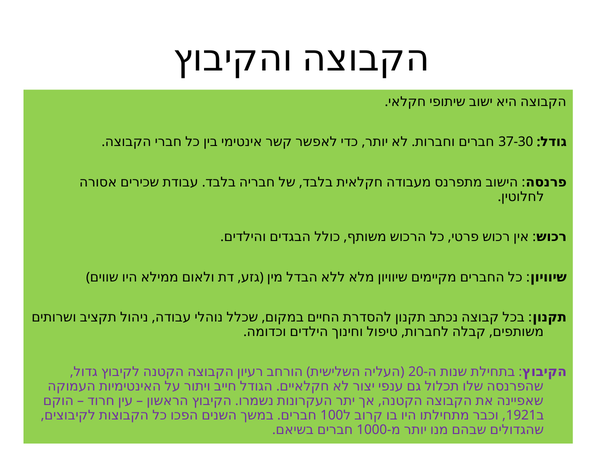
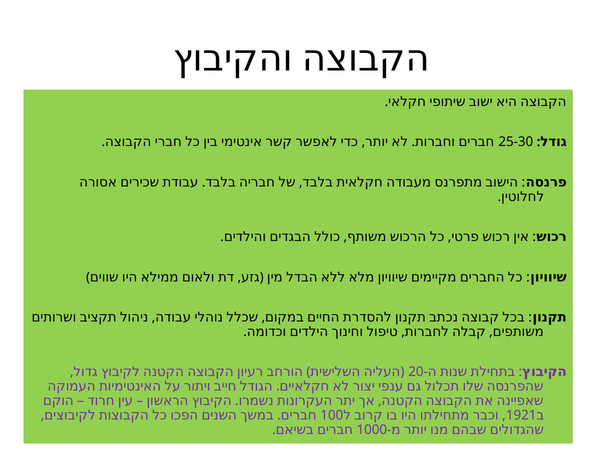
37-30: 37-30 -> 25-30 (516, 142)
